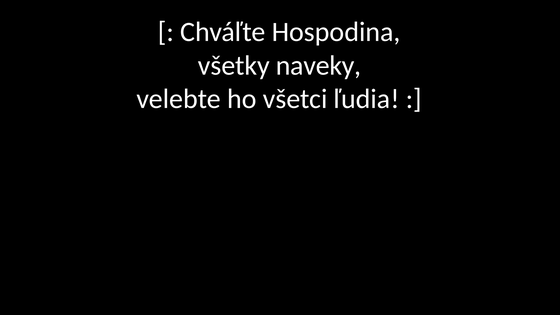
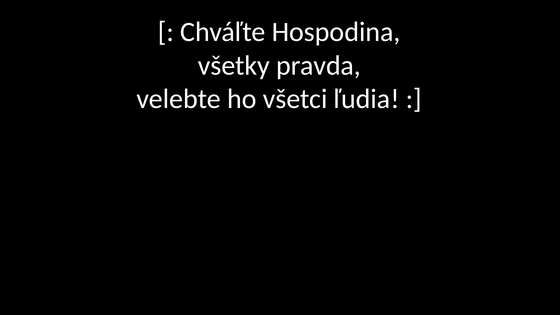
naveky: naveky -> pravda (318, 65)
